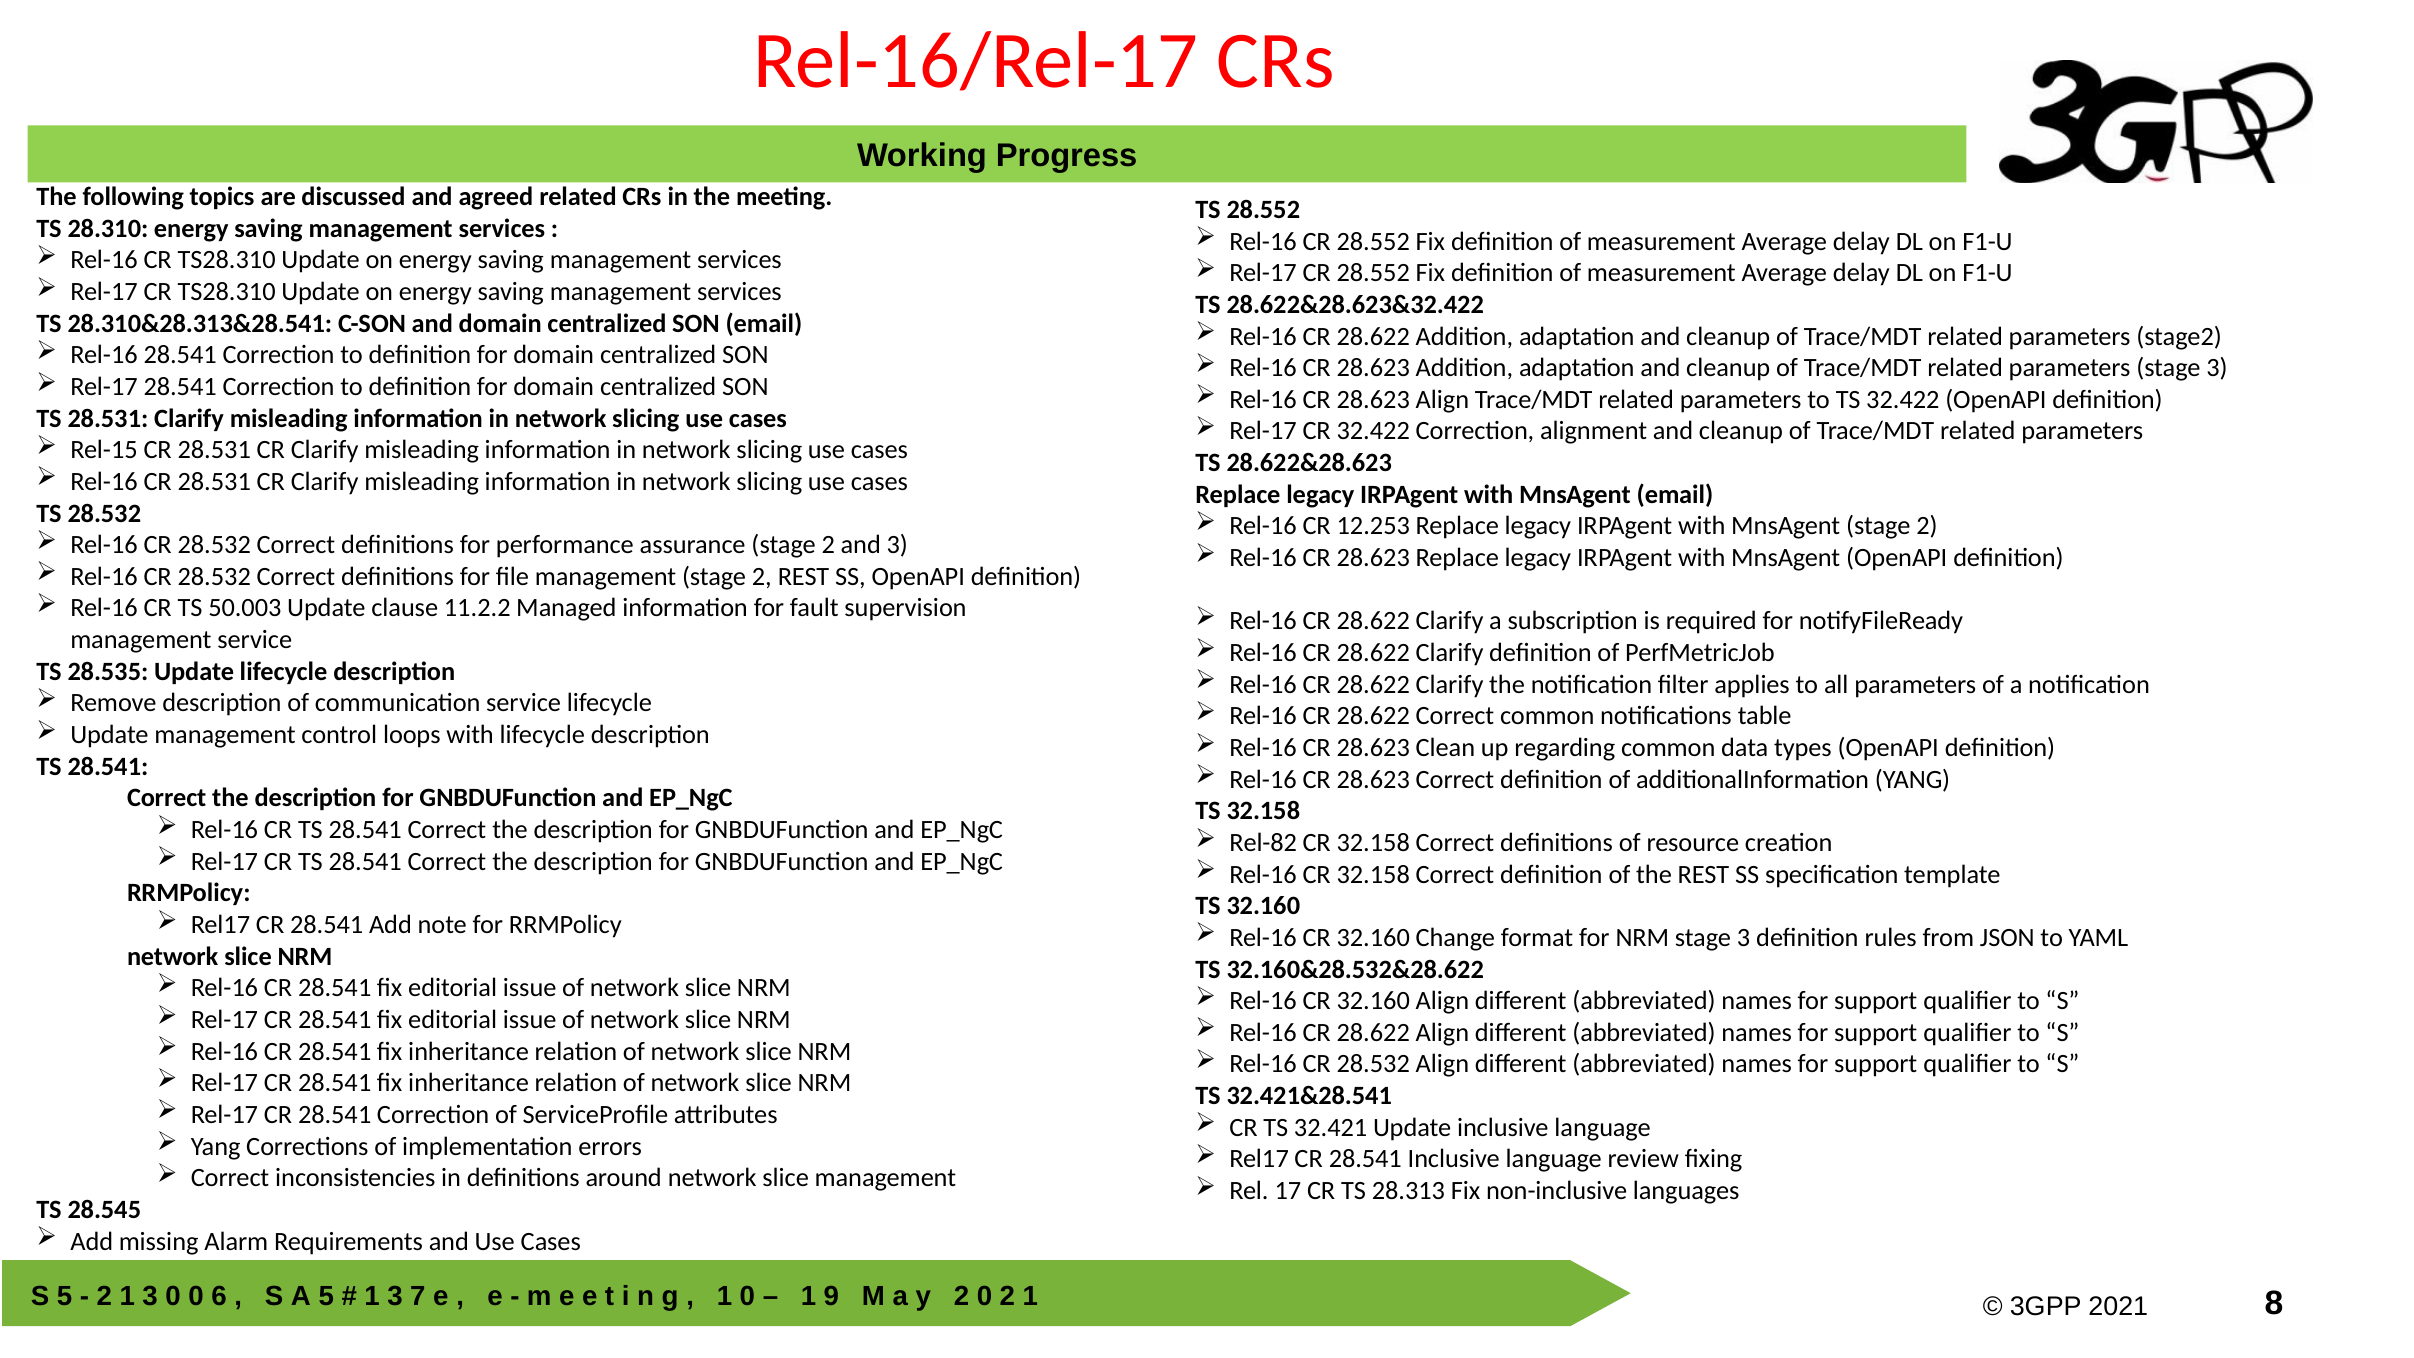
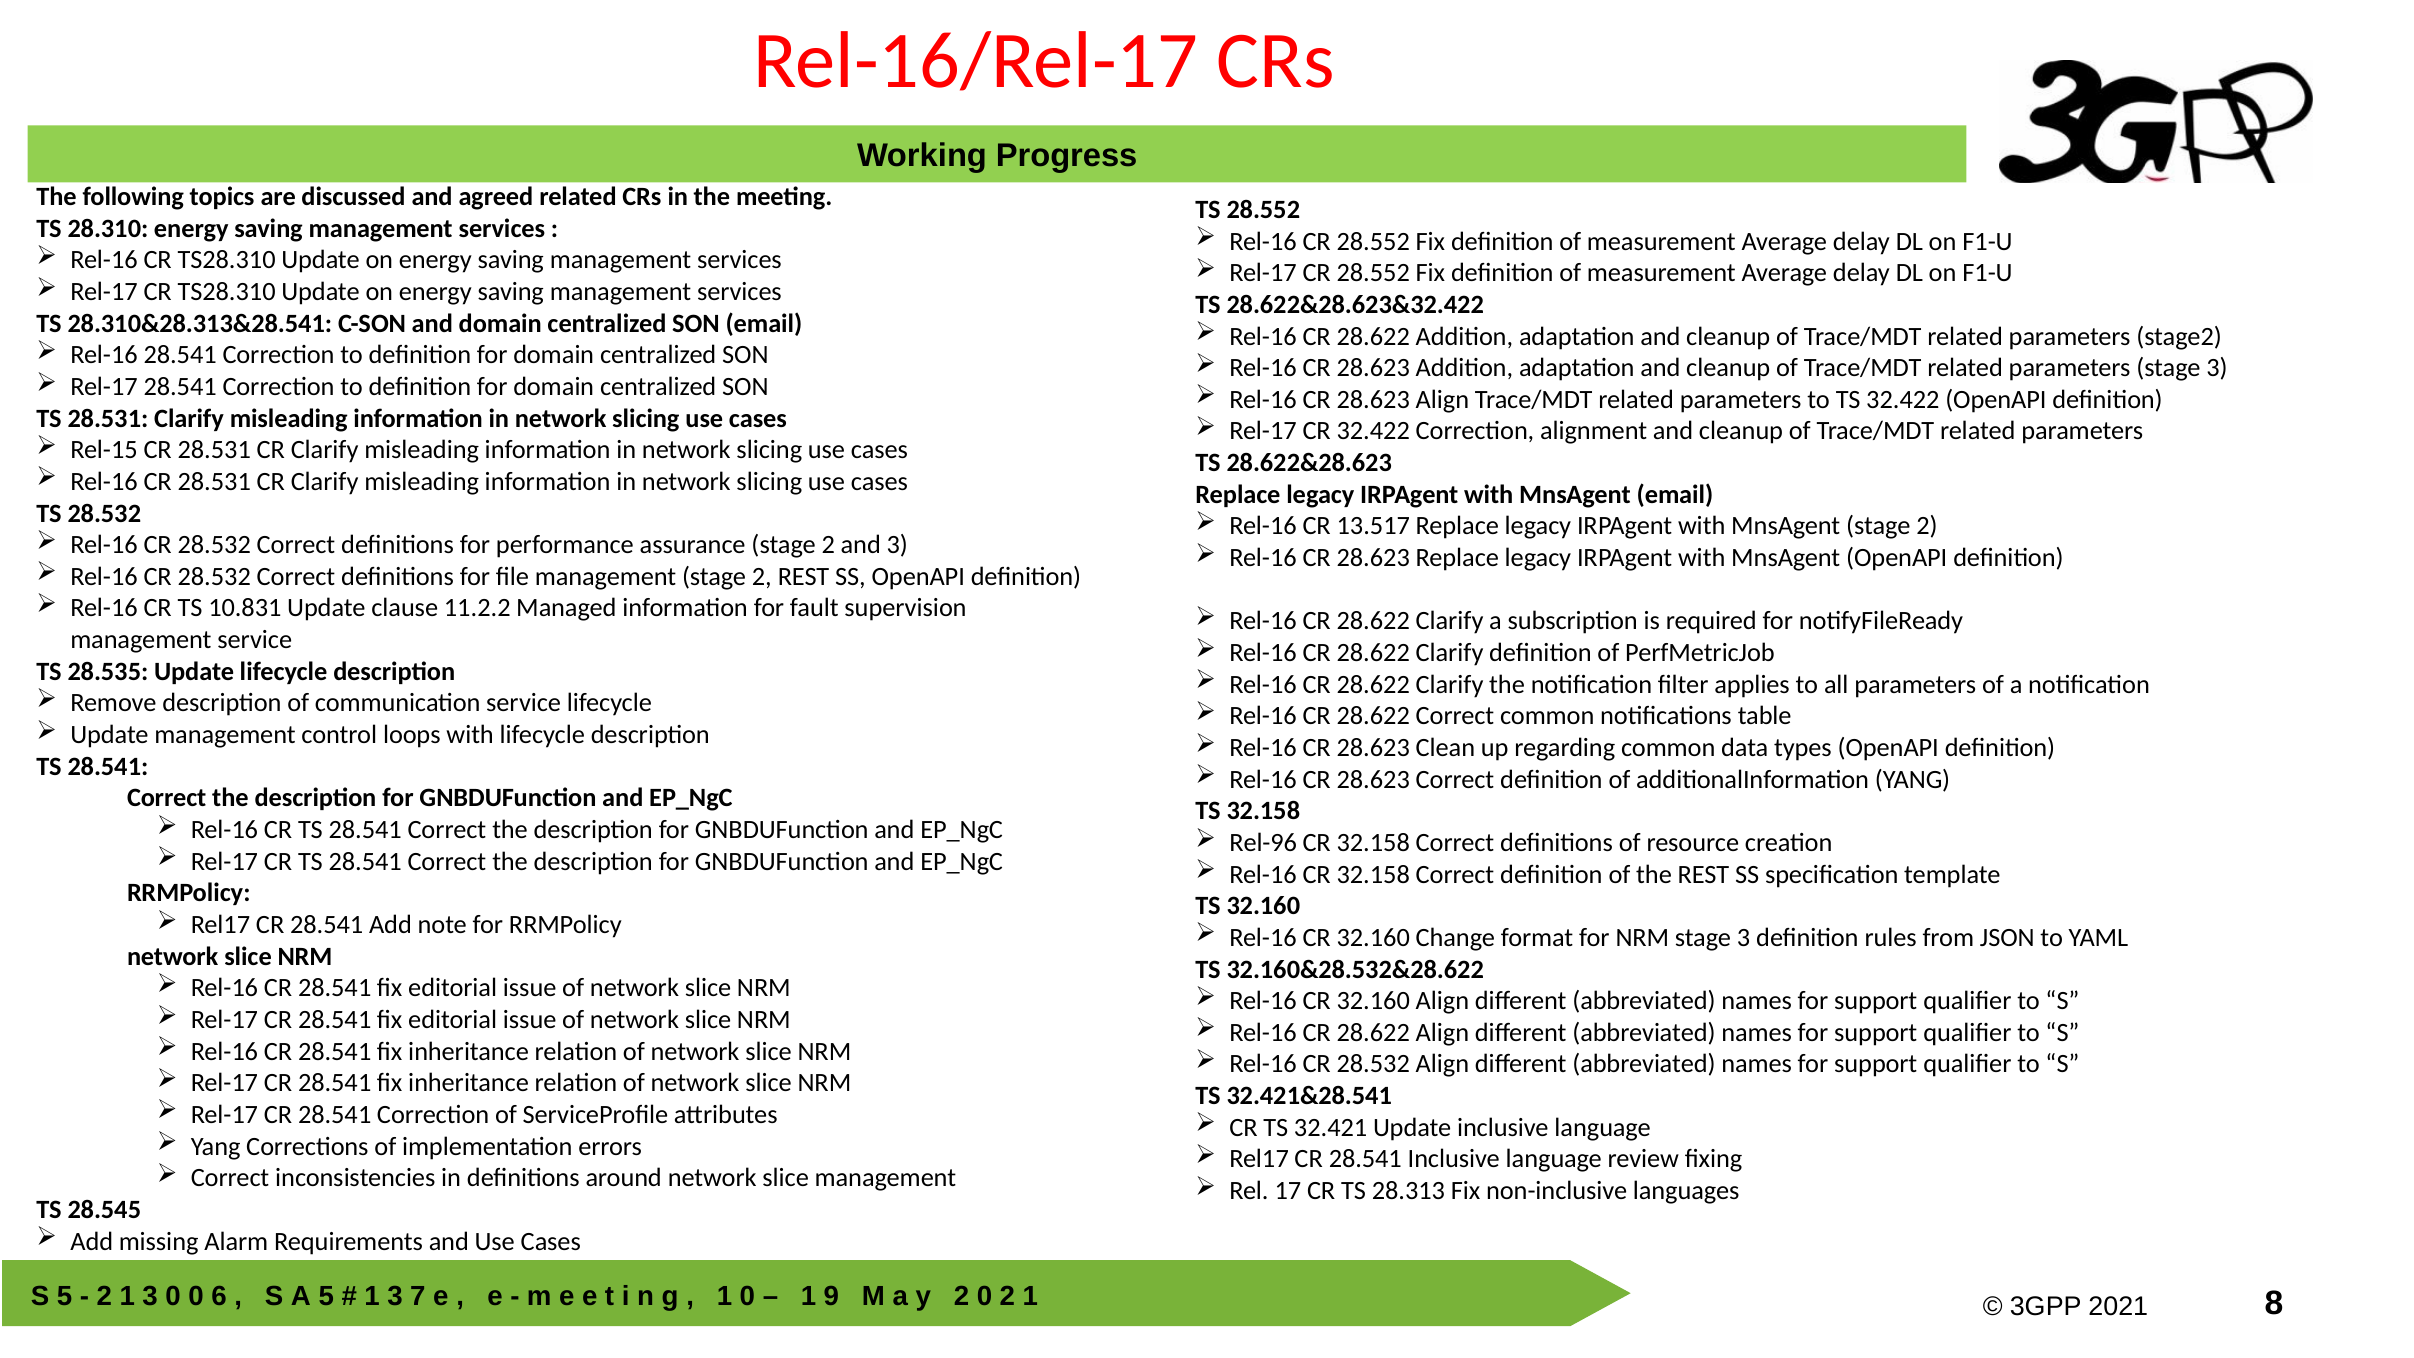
12.253: 12.253 -> 13.517 (1373, 526)
50.003: 50.003 -> 10.831 (245, 608)
Rel-82: Rel-82 -> Rel-96 (1263, 843)
